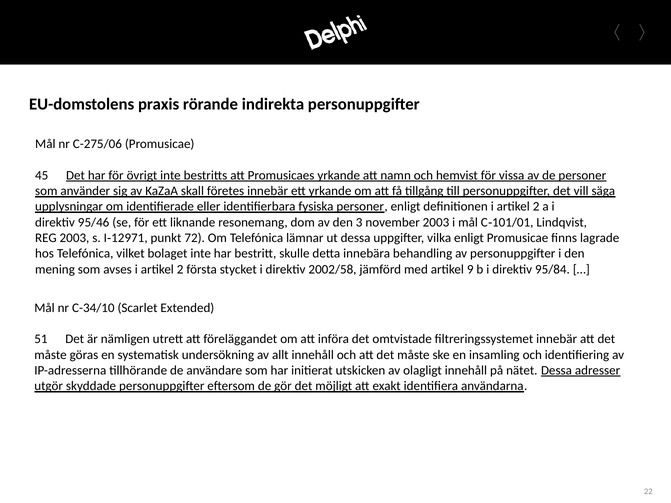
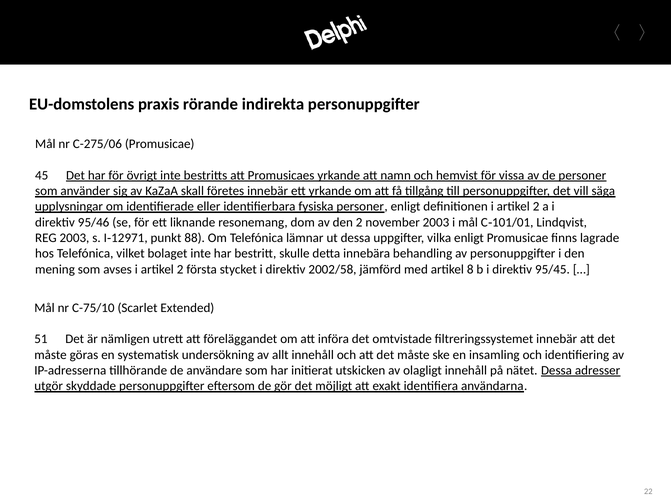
den 3: 3 -> 2 (359, 222)
72: 72 -> 88 (195, 238)
9: 9 -> 8 (470, 269)
95/84: 95/84 -> 95/45 (552, 269)
C-34/10: C-34/10 -> C-75/10 (93, 308)
